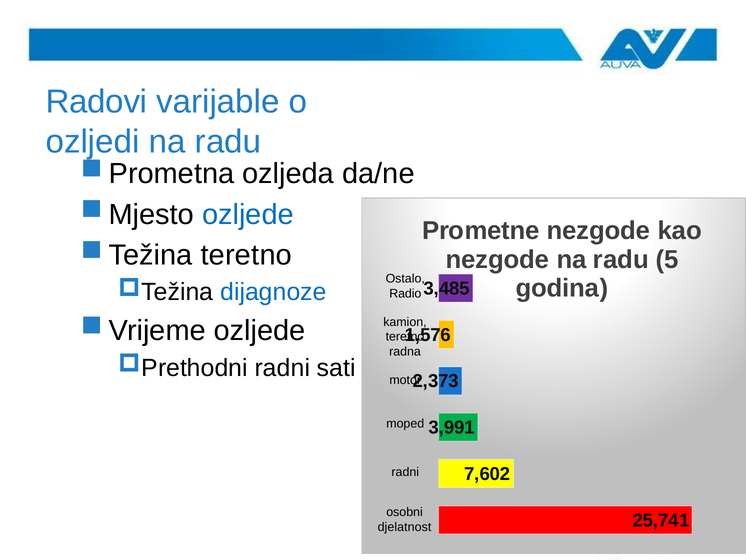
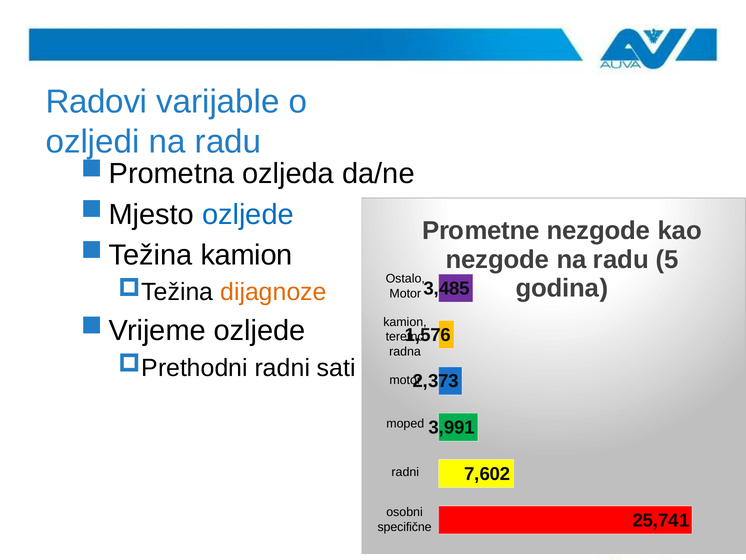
teretno: teretno -> kamion (247, 255)
dijagnoze colour: blue -> orange (273, 292)
Radio: Radio -> Motor (405, 293)
djelatnost: djelatnost -> specifične (405, 527)
